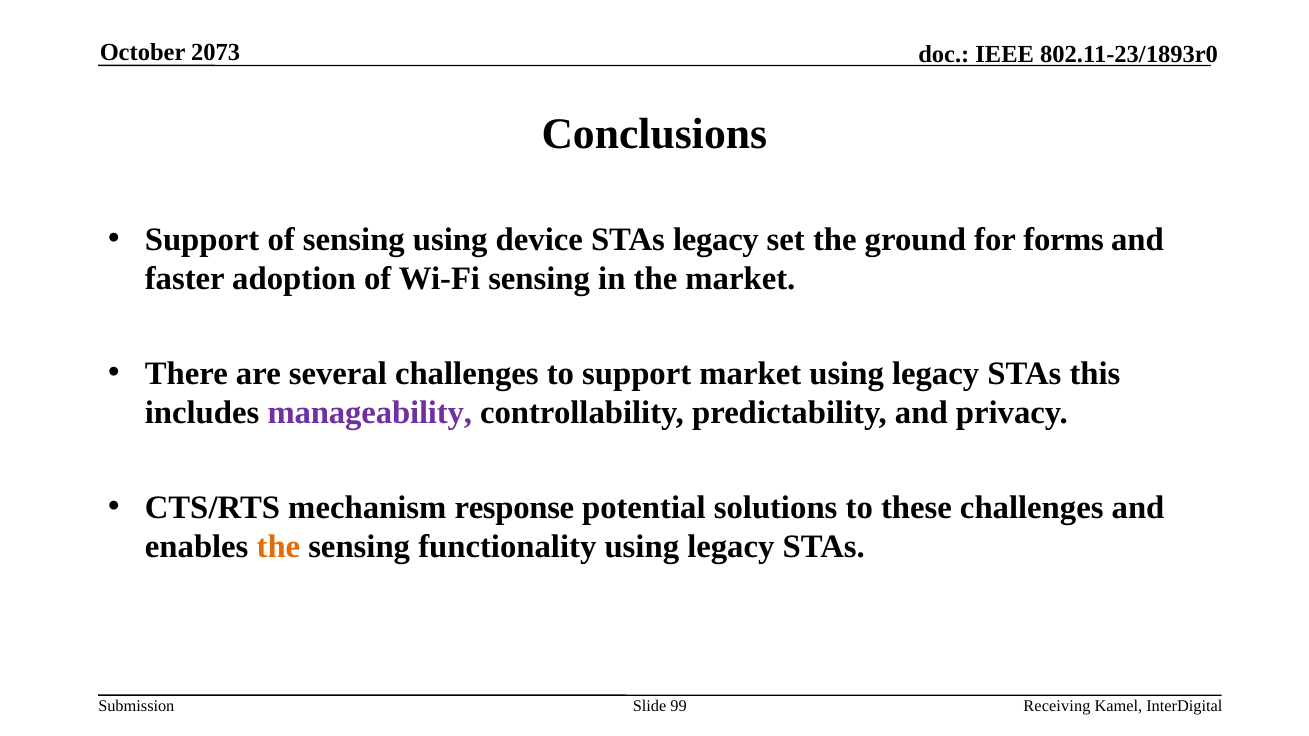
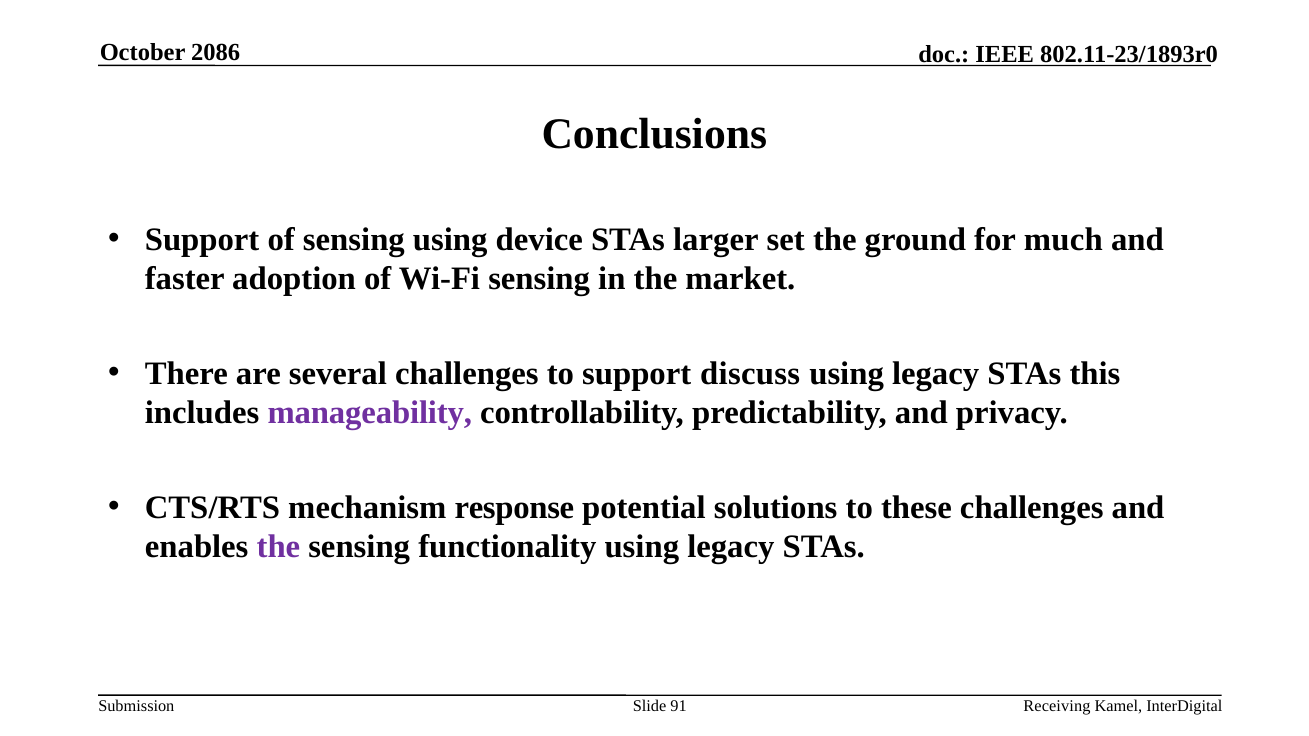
2073: 2073 -> 2086 (216, 52)
STAs legacy: legacy -> larger (716, 240)
forms: forms -> much (1063, 240)
support market: market -> discuss (750, 374)
the colour: orange -> purple (278, 547)
99: 99 -> 91 (679, 706)
